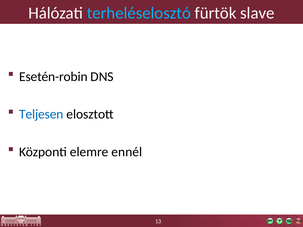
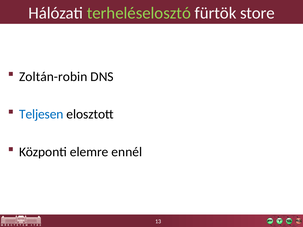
terheléselosztó colour: light blue -> light green (139, 13)
slave: slave -> store (257, 13)
Esetén-robin: Esetén-robin -> Zoltán-robin (53, 77)
